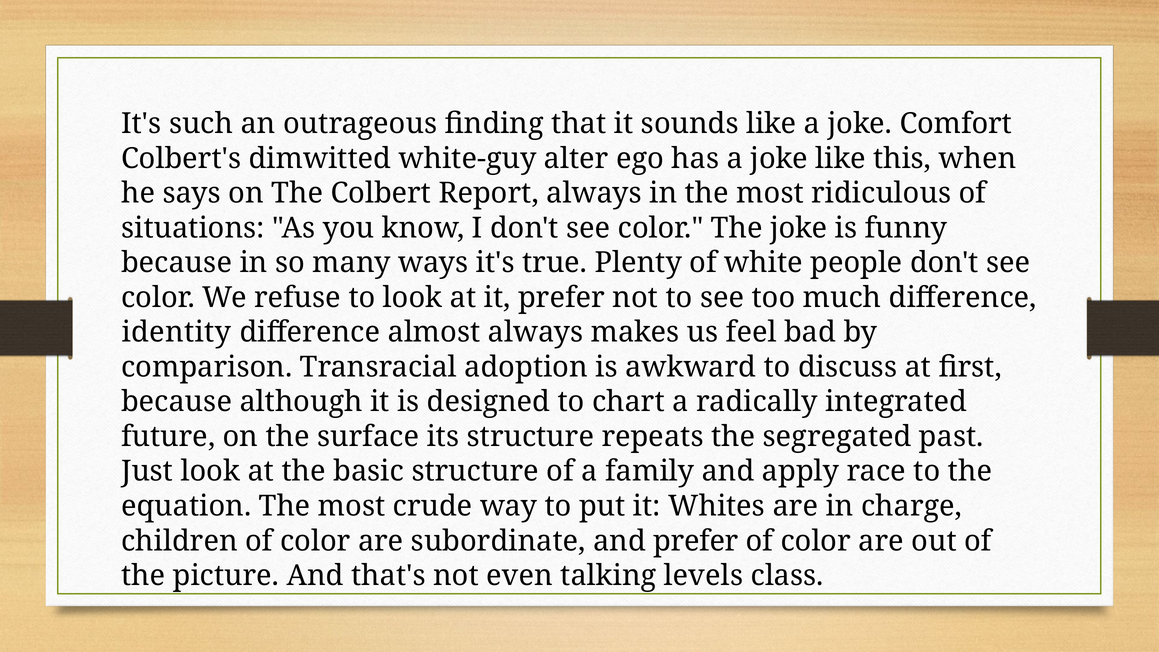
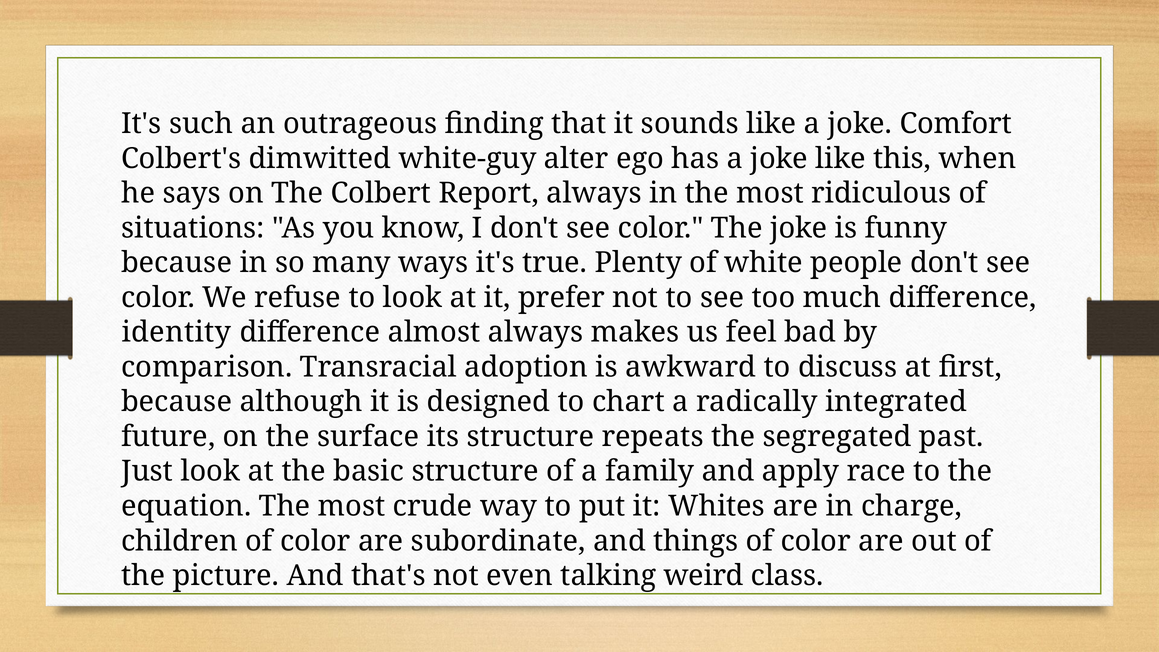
and prefer: prefer -> things (696, 541)
levels: levels -> weird (704, 576)
